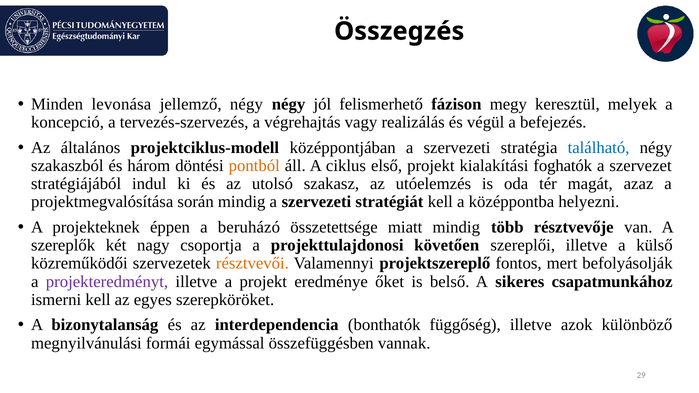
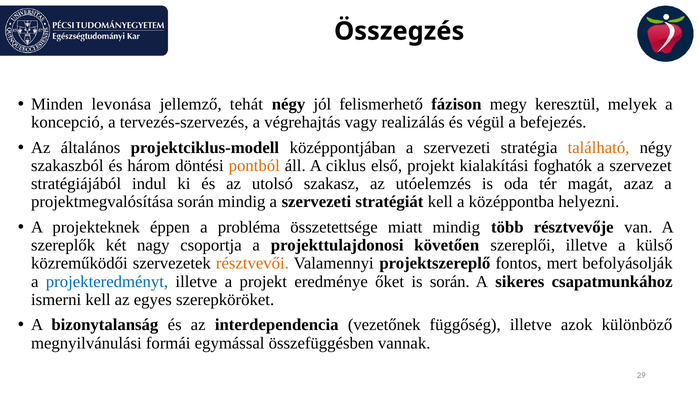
jellemző négy: négy -> tehát (246, 104)
található colour: blue -> orange (599, 148)
beruházó: beruházó -> probléma (249, 227)
projekteredményt colour: purple -> blue (107, 282)
is belső: belső -> során (450, 282)
bonthatók: bonthatók -> vezetőnek (384, 325)
